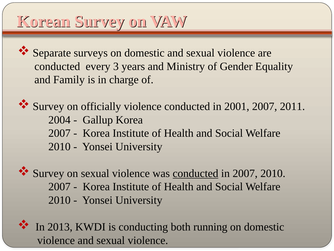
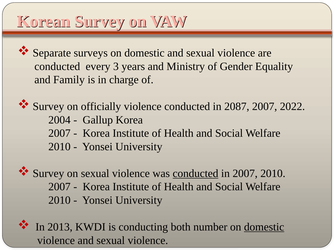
2001: 2001 -> 2087 (237, 106)
2011: 2011 -> 2022 (292, 106)
running: running -> number (210, 227)
domestic underline: none -> present (264, 227)
